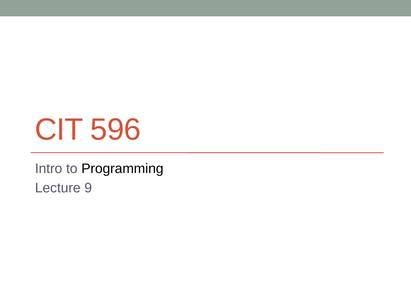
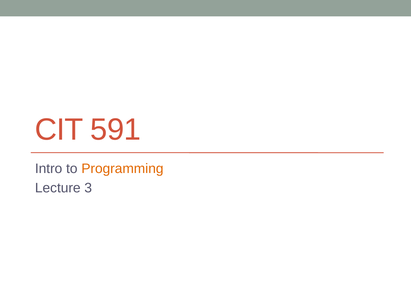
596: 596 -> 591 (116, 130)
Programming colour: black -> orange (122, 169)
9: 9 -> 3 (88, 188)
